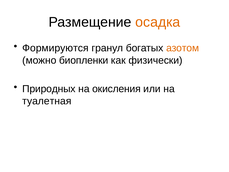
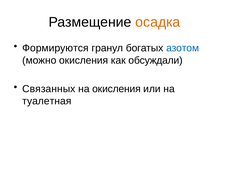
азотом colour: orange -> blue (183, 48)
можно биопленки: биопленки -> окисления (84, 60)
физически: физически -> обсуждали (156, 60)
Природных: Природных -> Связанных (49, 89)
